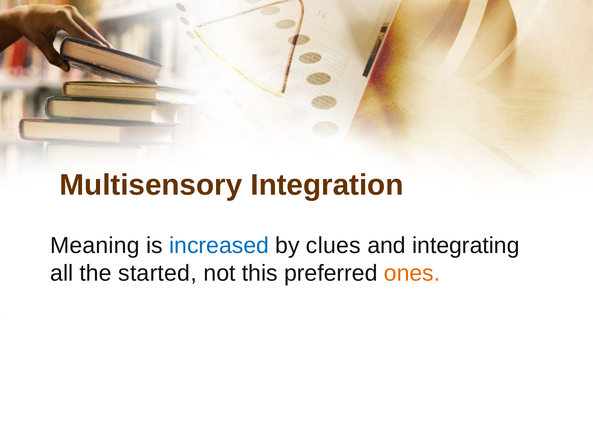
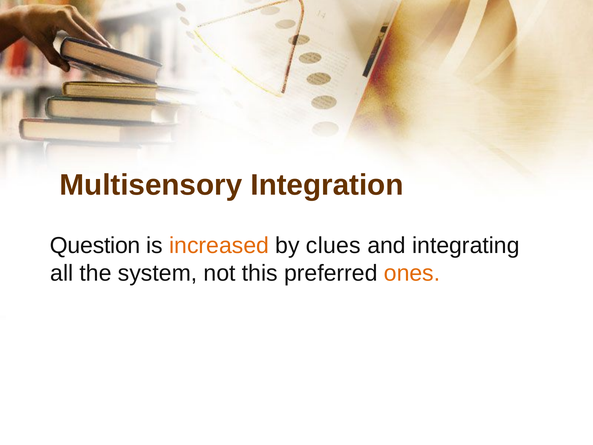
Meaning: Meaning -> Question (95, 245)
increased colour: blue -> orange (219, 245)
started: started -> system (158, 273)
